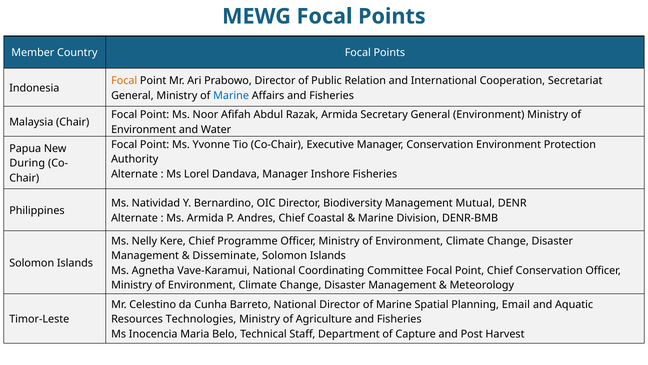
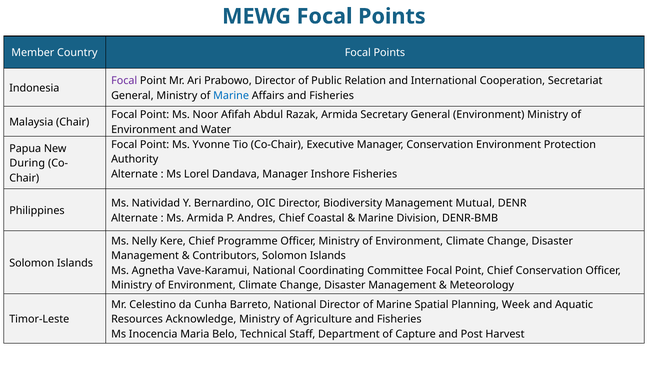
Focal colour: orange -> purple (124, 81)
Disseminate: Disseminate -> Contributors (226, 256)
Email: Email -> Week (516, 304)
Technologies: Technologies -> Acknowledge (201, 319)
